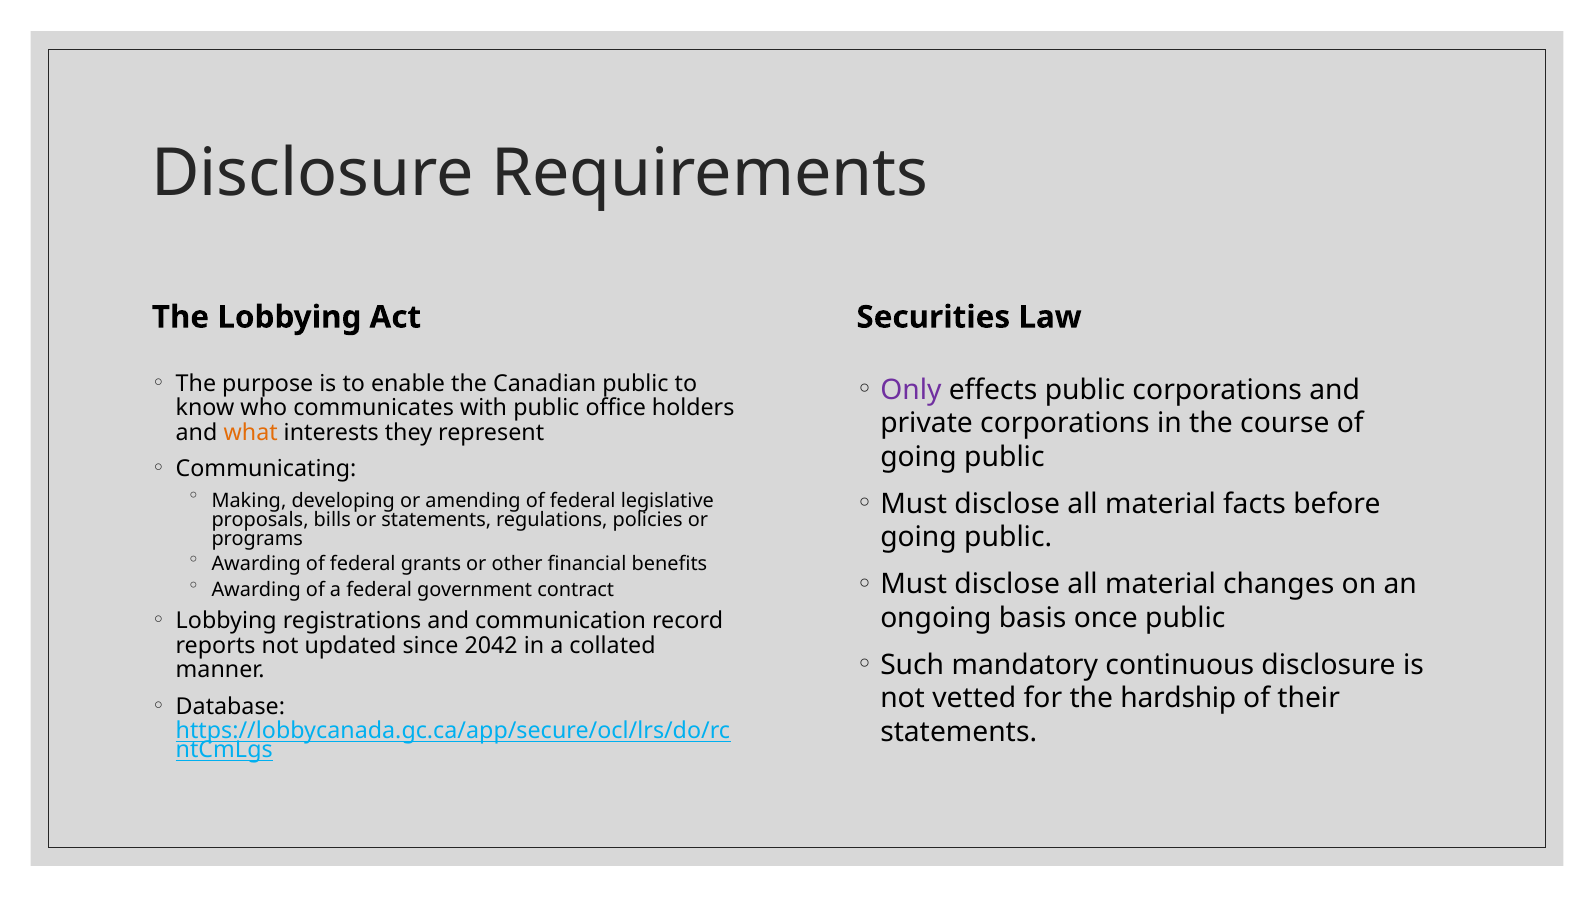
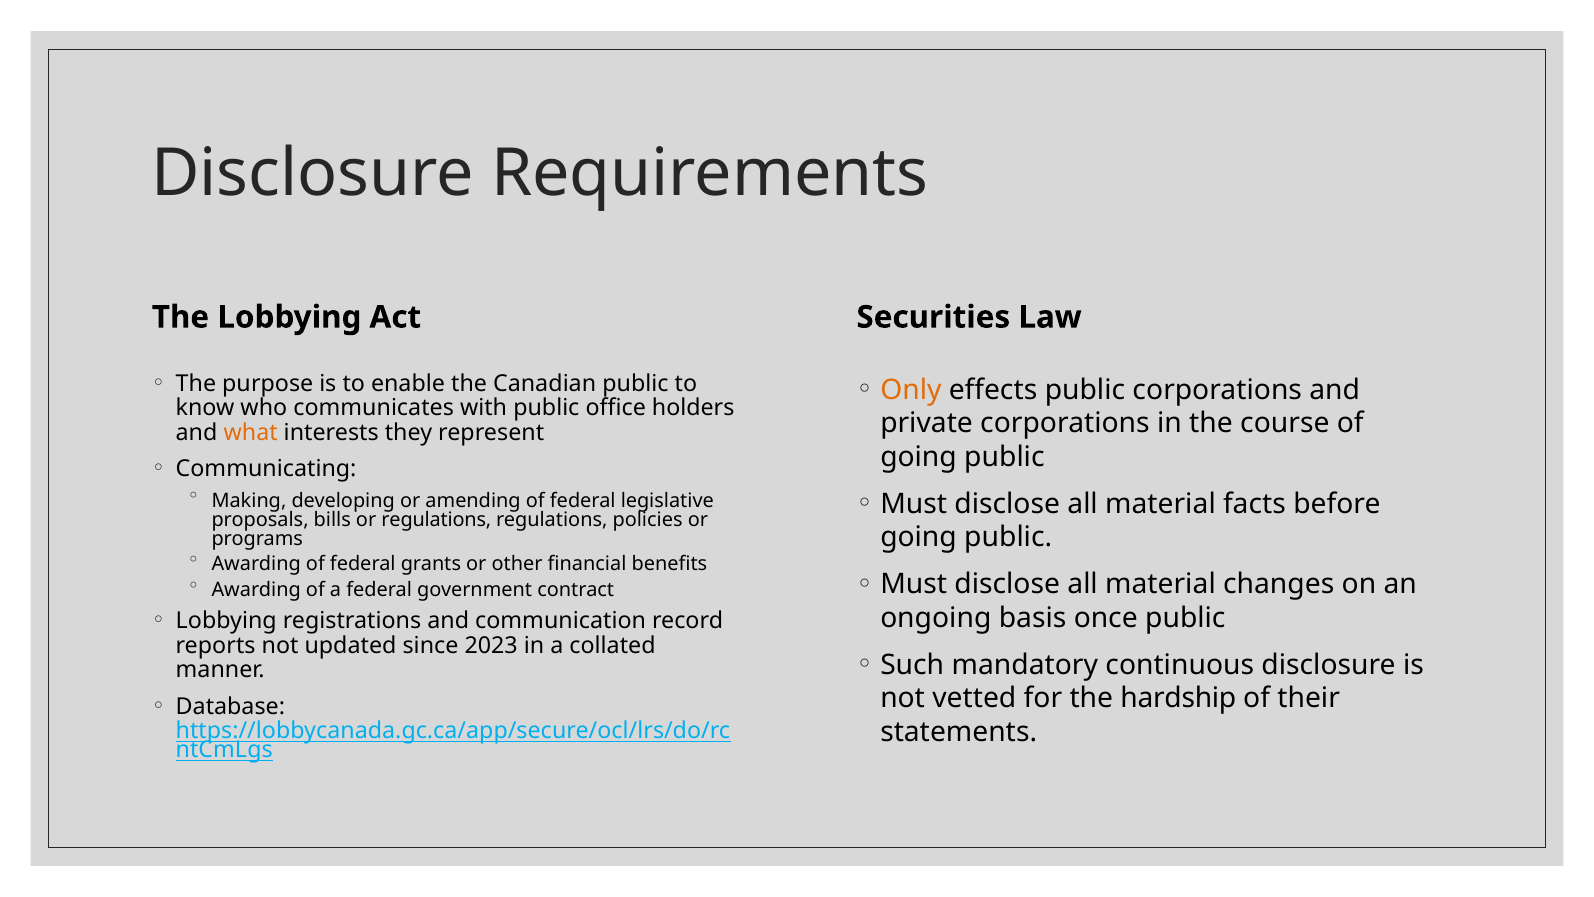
Only colour: purple -> orange (911, 390)
or statements: statements -> regulations (436, 519)
2042: 2042 -> 2023 (491, 645)
